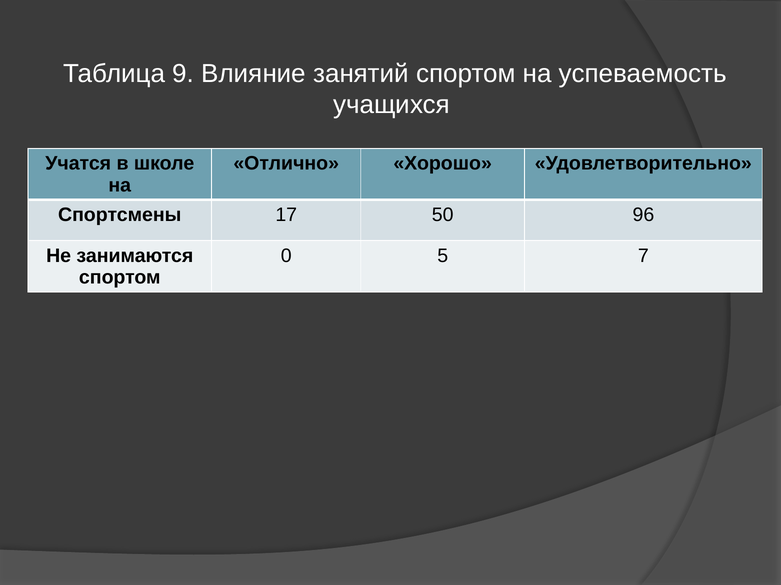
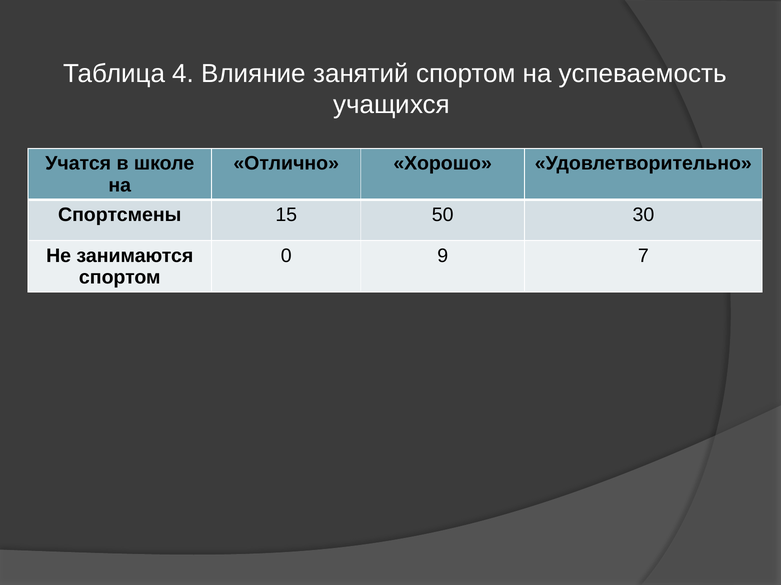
9: 9 -> 4 (183, 74)
17: 17 -> 15 (286, 215)
96: 96 -> 30 (643, 215)
5: 5 -> 9 (443, 256)
